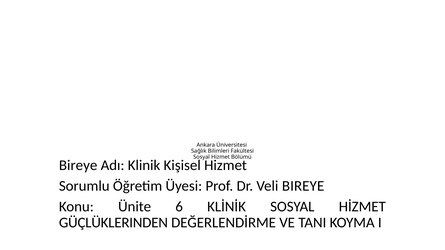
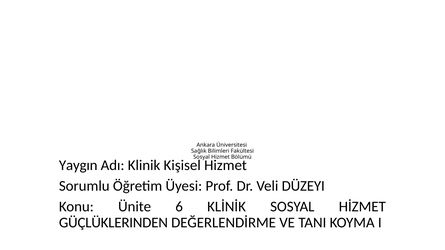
Bireye: Bireye -> Yaygın (78, 165)
Veli BIREYE: BIREYE -> DÜZEYI (303, 186)
